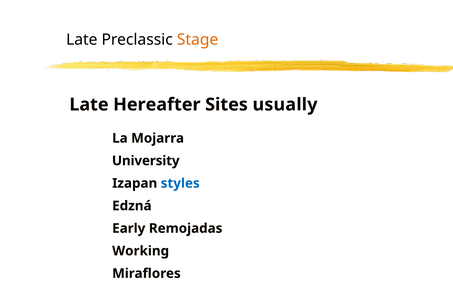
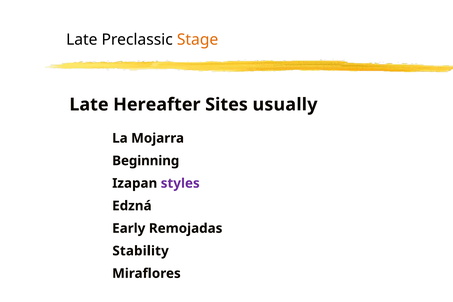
University: University -> Beginning (146, 161)
styles colour: blue -> purple (180, 183)
Working: Working -> Stability (141, 251)
